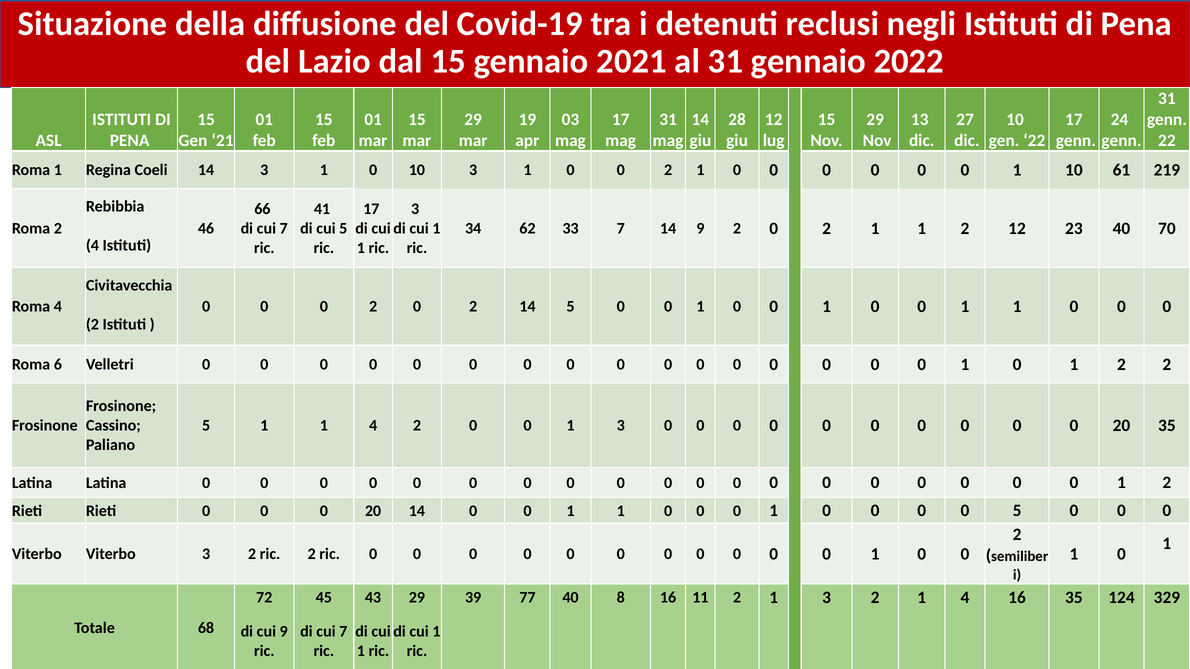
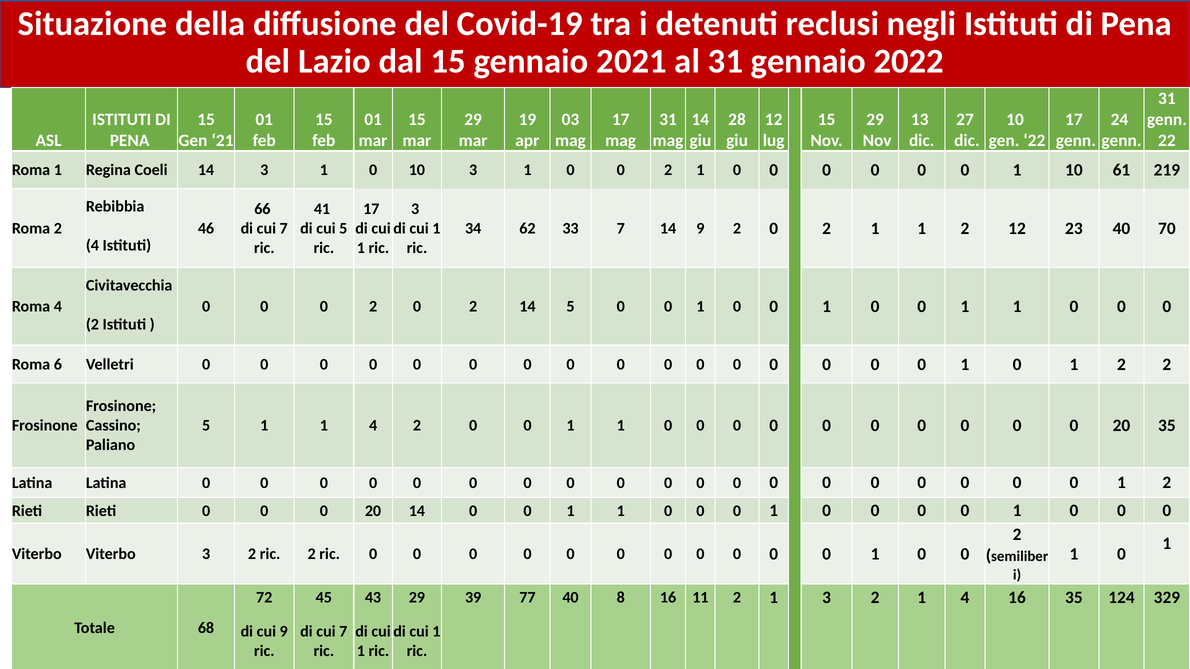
3: 3 -> 1 (621, 426)
5: 5 -> 1 (1017, 511)
